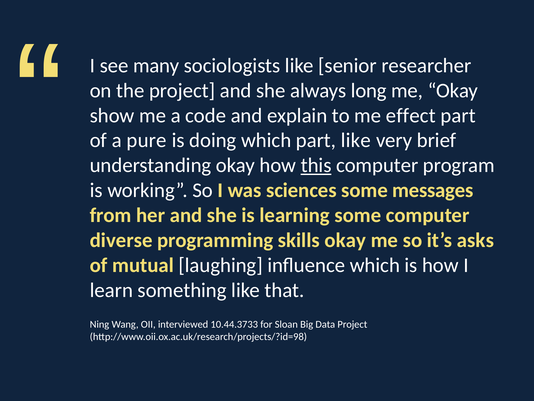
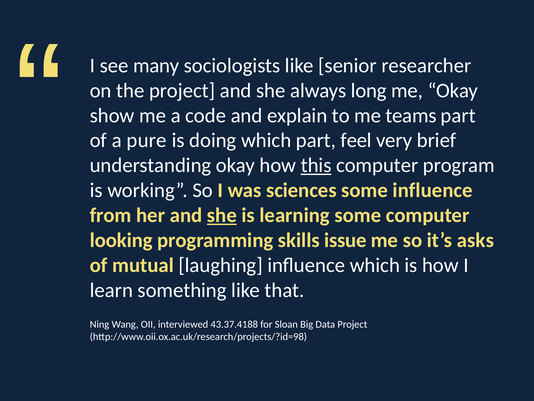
effect: effect -> teams (411, 115)
part like: like -> feel (356, 140)
some messages: messages -> influence (433, 190)
she underline: none -> present (222, 215)
diverse: diverse -> looking (121, 240)
skills okay: okay -> issue (345, 240)
10.44.3733: 10.44.3733 -> 43.37.4188 (234, 324)
